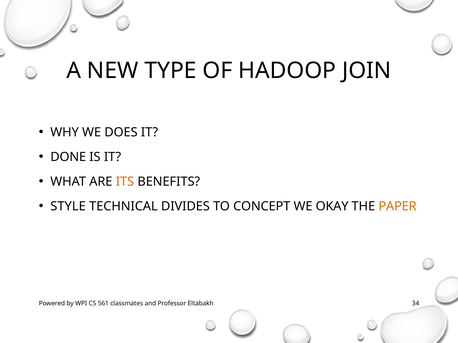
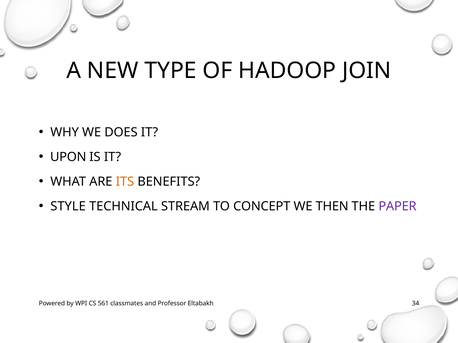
DONE: DONE -> UPON (68, 157)
DIVIDES: DIVIDES -> STREAM (185, 207)
OKAY: OKAY -> THEN (332, 207)
PAPER colour: orange -> purple (398, 207)
